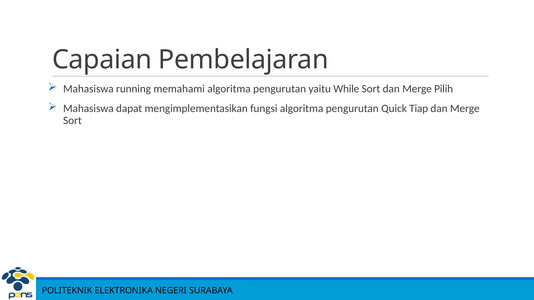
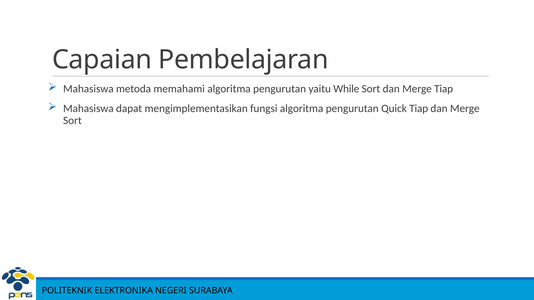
running: running -> metoda (134, 89)
Merge Pilih: Pilih -> Tiap (444, 89)
